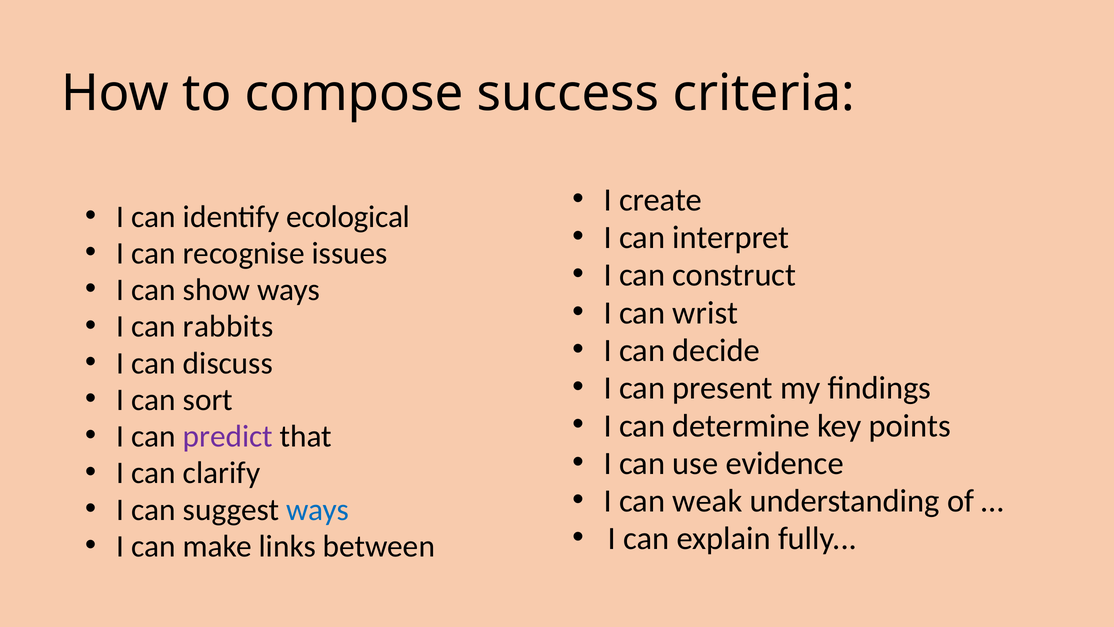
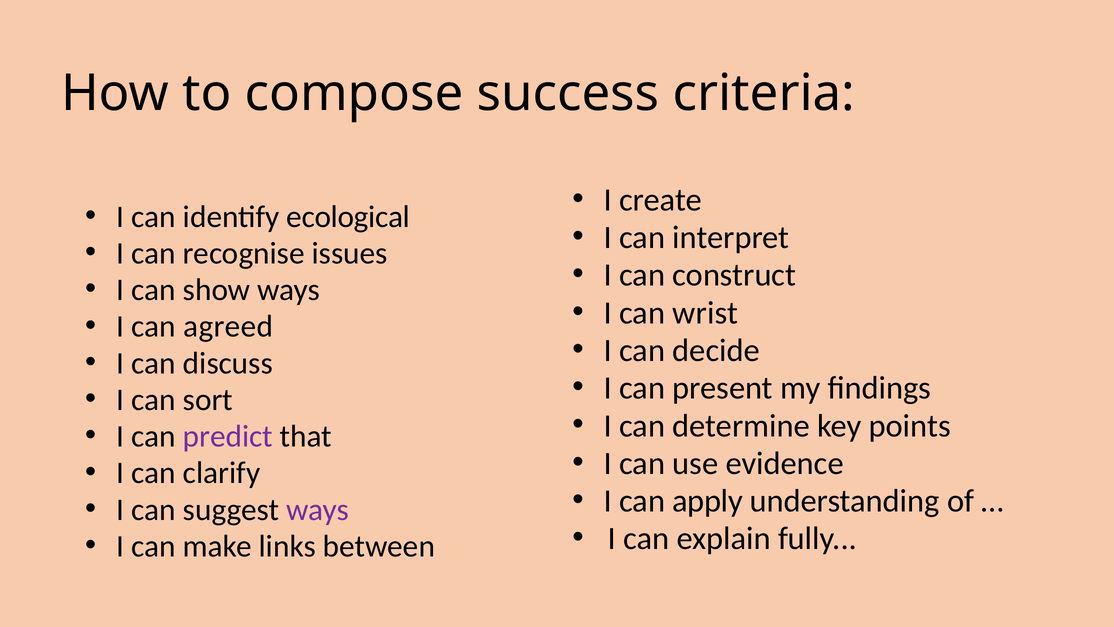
rabbits: rabbits -> agreed (228, 326)
weak: weak -> apply (708, 501)
ways colour: blue -> purple (318, 509)
